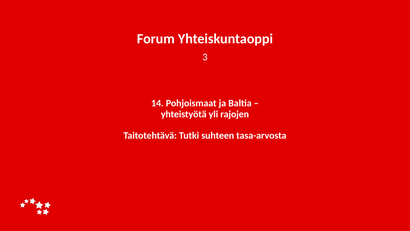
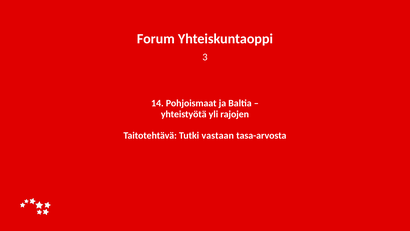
suhteen: suhteen -> vastaan (218, 135)
